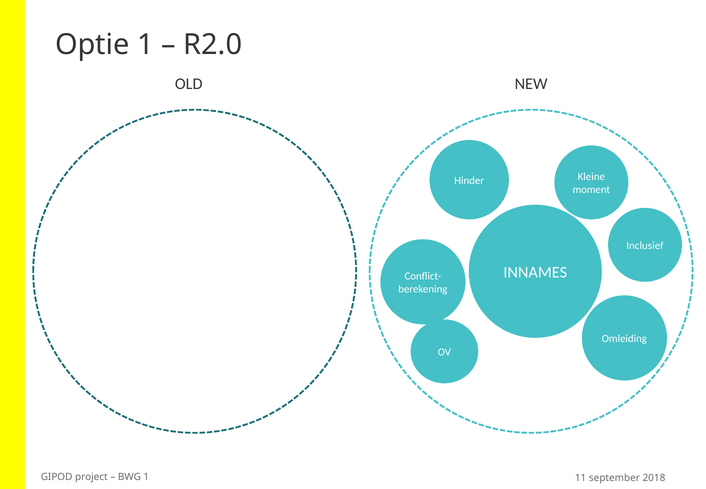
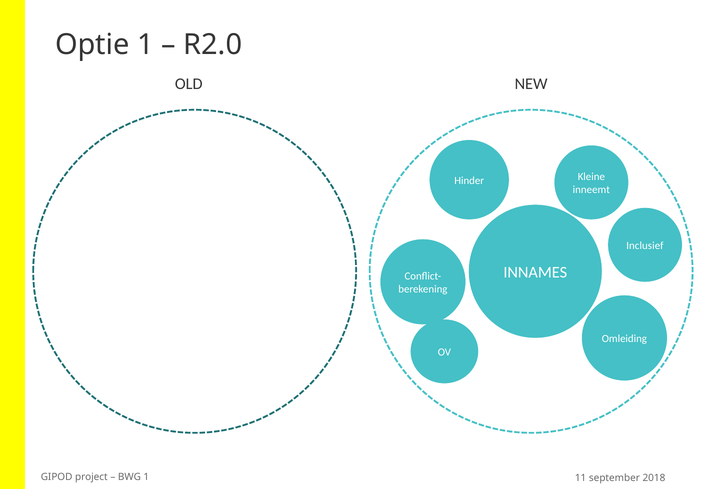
moment: moment -> inneemt (591, 190)
